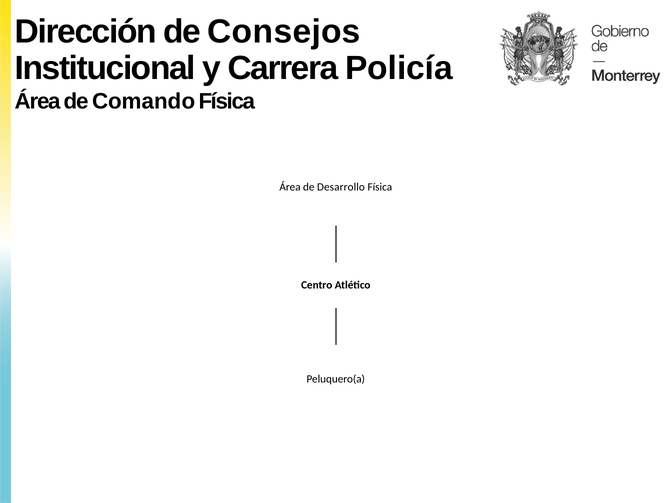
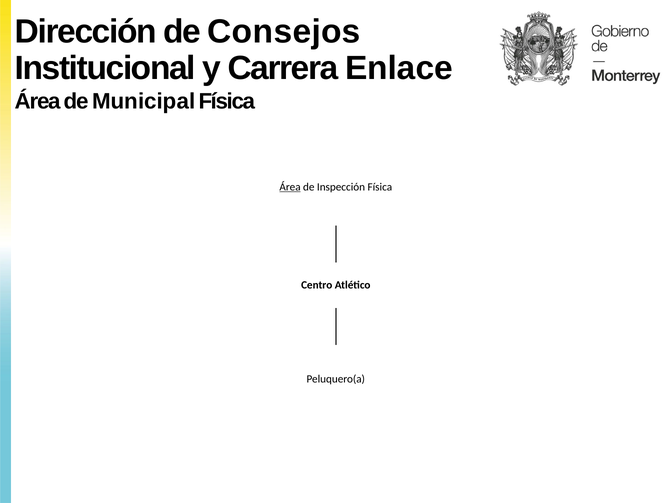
Policía: Policía -> Enlace (399, 68)
Comando: Comando -> Municipal (144, 101)
Área underline: none -> present (290, 187)
Desarrollo: Desarrollo -> Inspección (341, 187)
